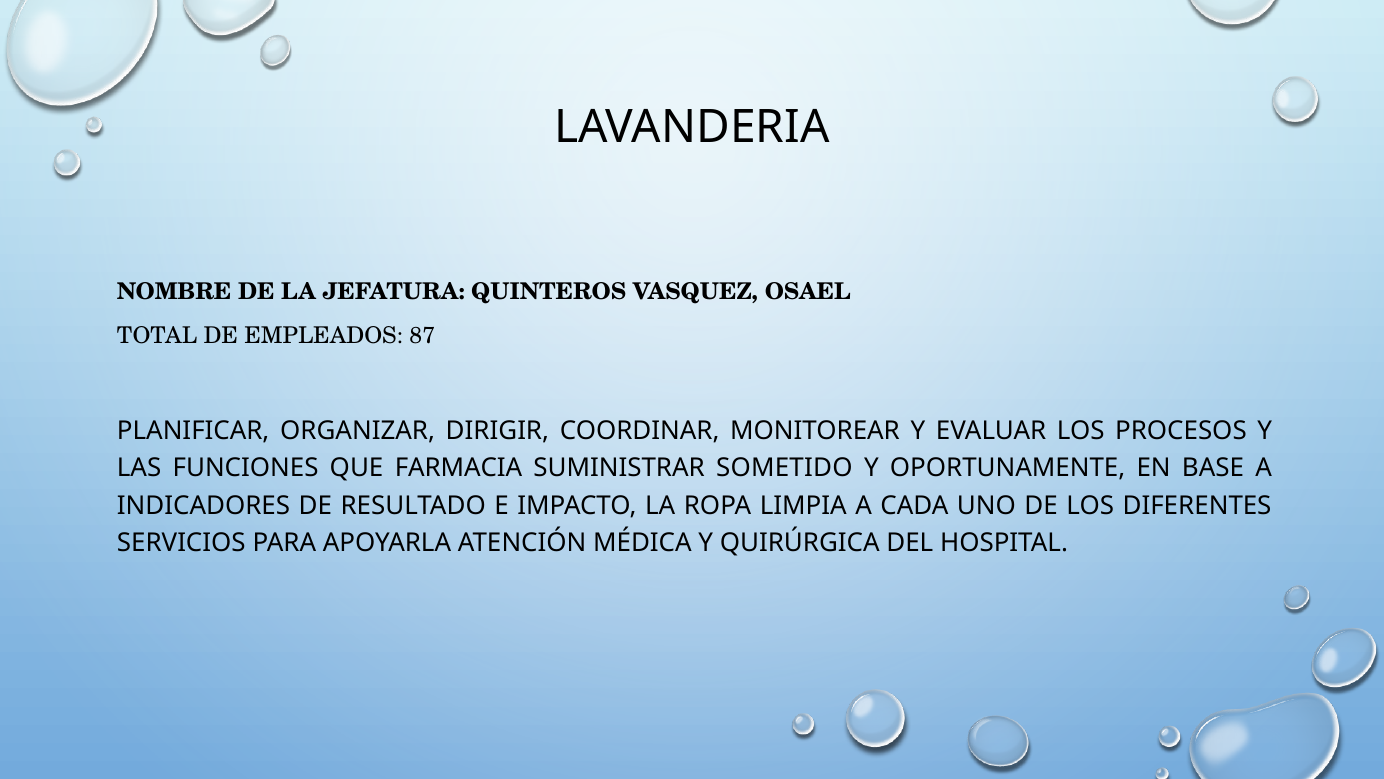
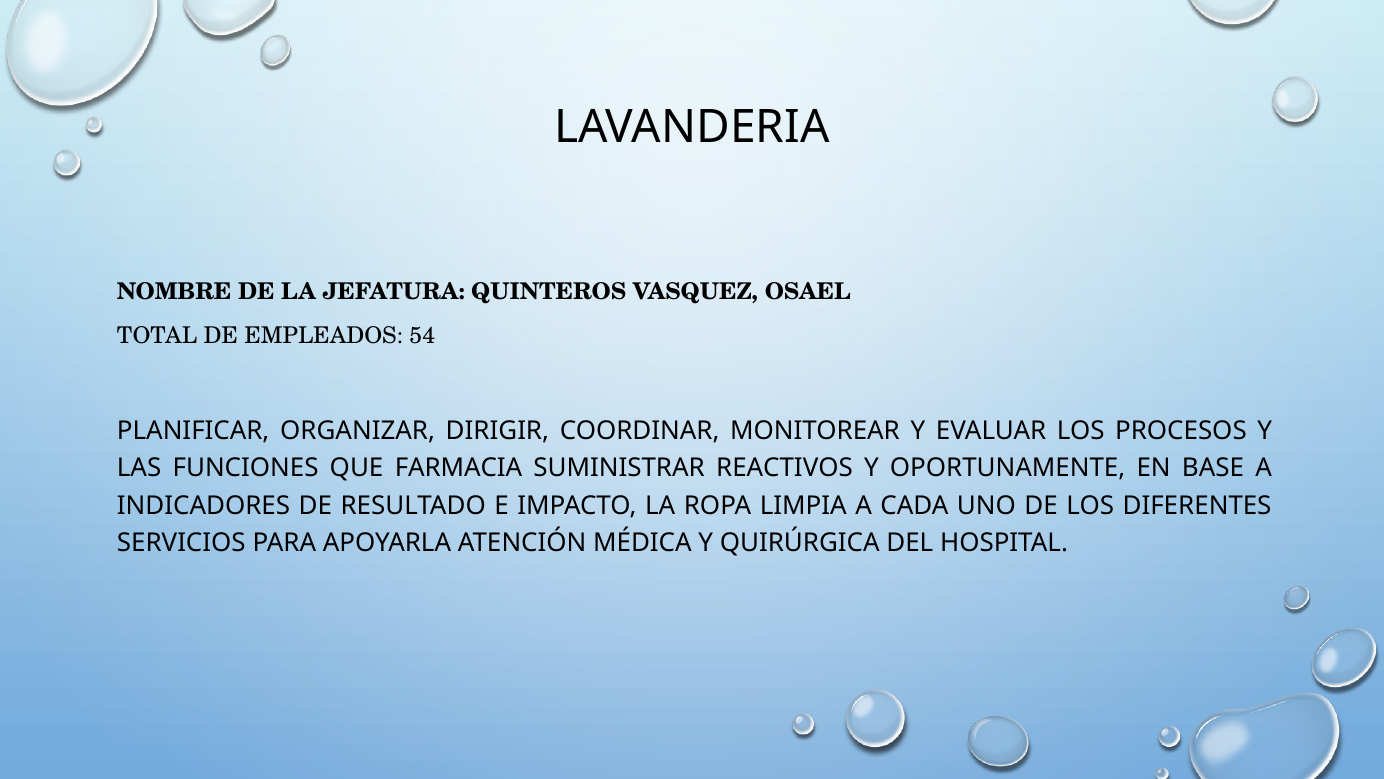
87: 87 -> 54 (422, 336)
SOMETIDO: SOMETIDO -> REACTIVOS (784, 468)
